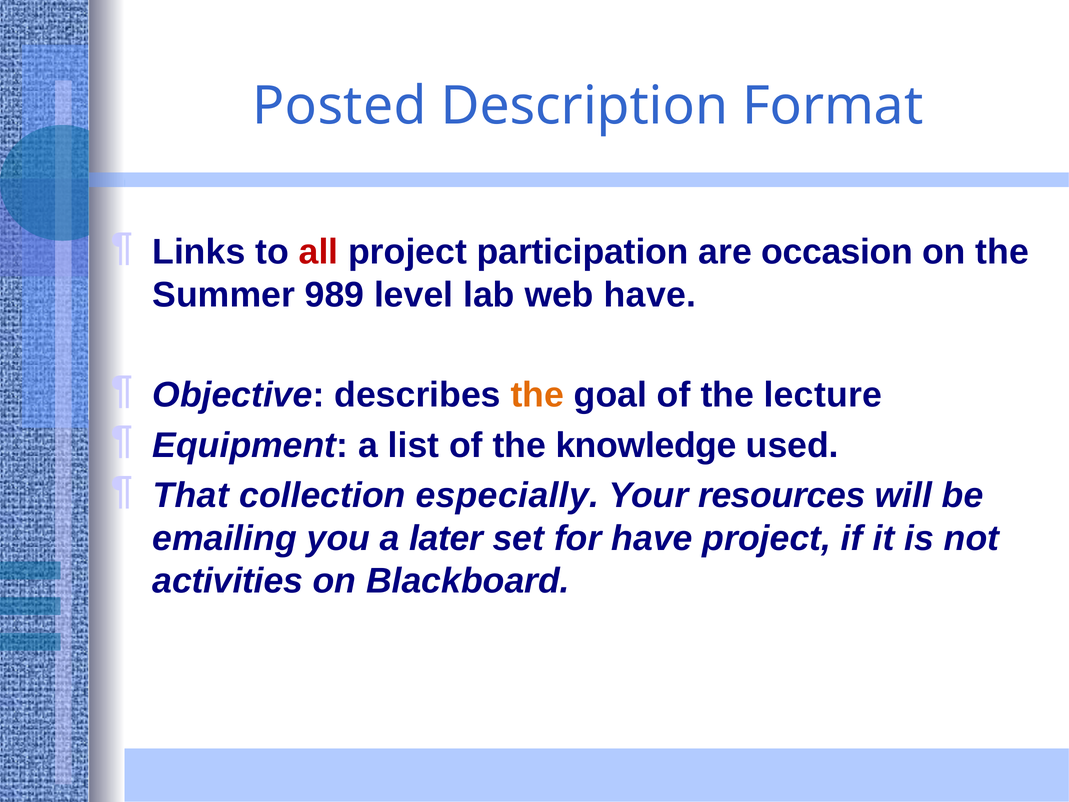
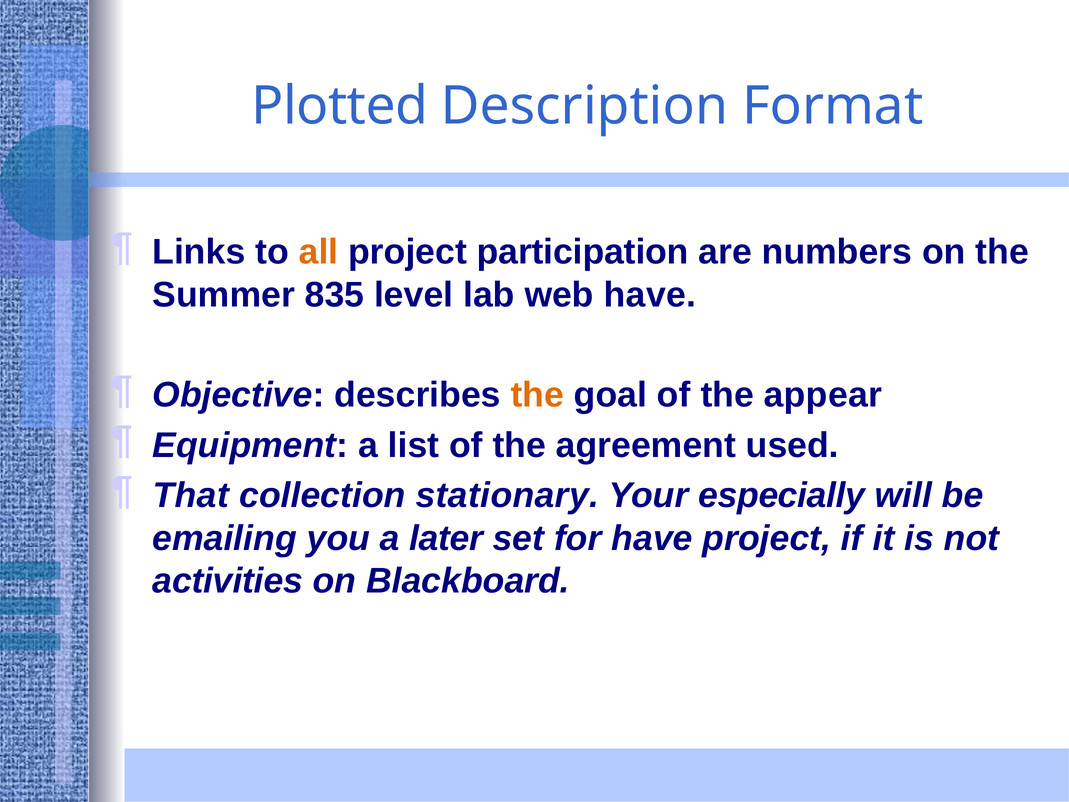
Posted: Posted -> Plotted (340, 106)
all colour: red -> orange (319, 252)
occasion: occasion -> numbers (837, 252)
989: 989 -> 835 (334, 295)
lecture: lecture -> appear (823, 395)
knowledge: knowledge -> agreement (646, 445)
especially: especially -> stationary (507, 495)
resources: resources -> especially (782, 495)
